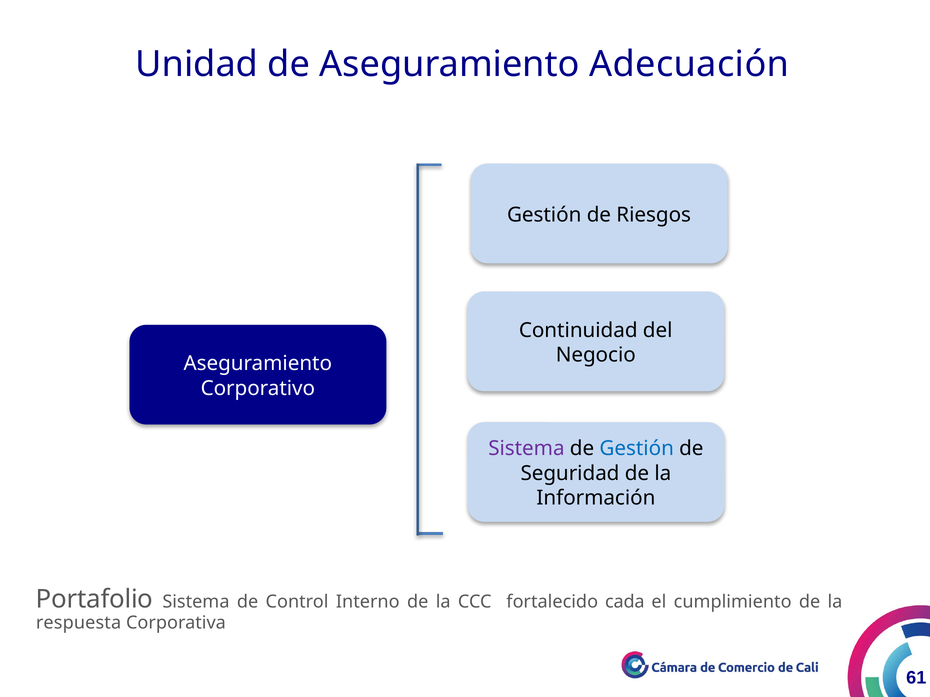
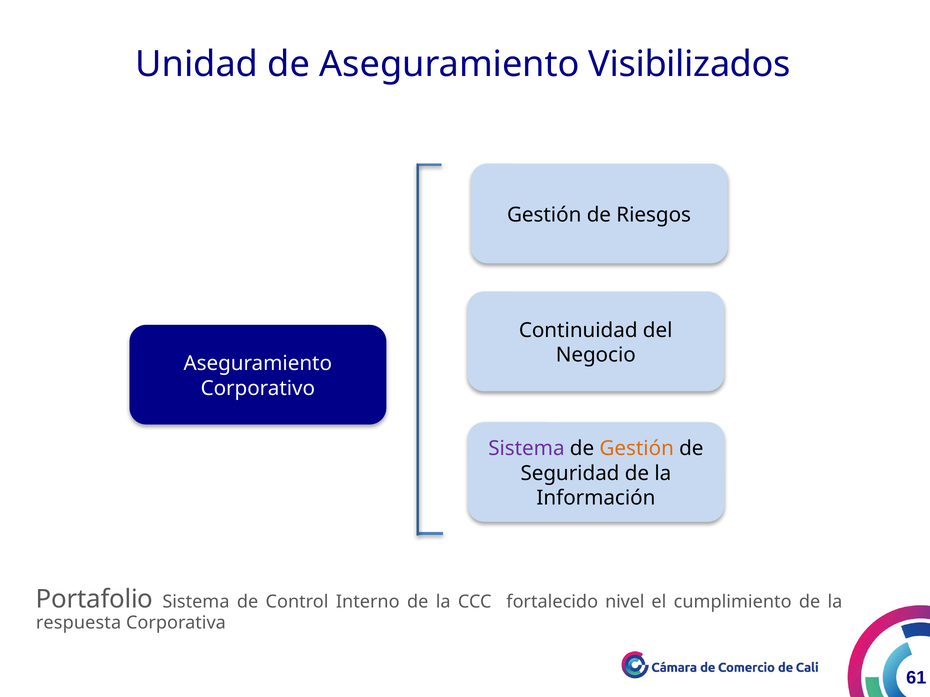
Adecuación: Adecuación -> Visibilizados (690, 65)
Gestión colour: blue -> orange (637, 449)
cada: cada -> nivel (625, 602)
